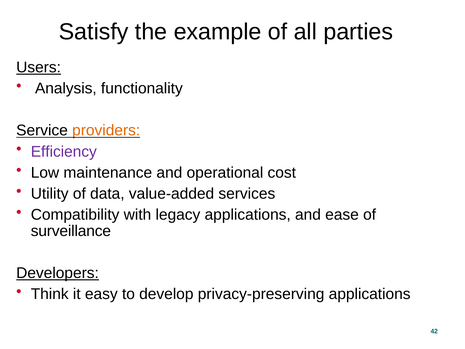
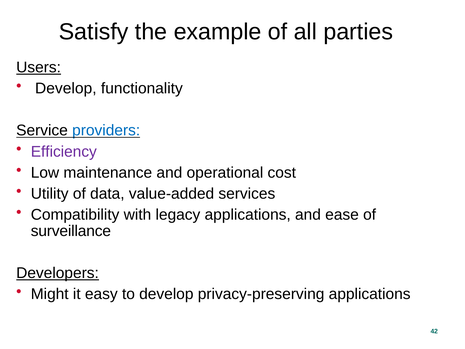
Analysis: Analysis -> Develop (66, 88)
providers colour: orange -> blue (106, 130)
Think: Think -> Might (50, 294)
